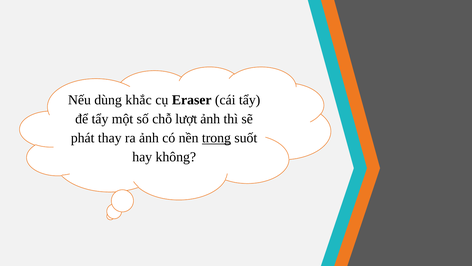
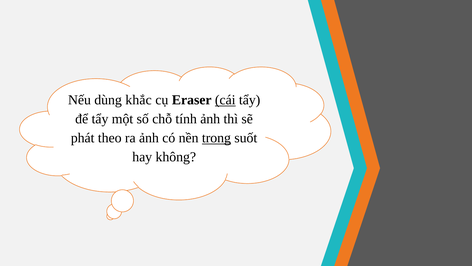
cái underline: none -> present (225, 100)
lượt: lượt -> tính (186, 119)
thay: thay -> theo (110, 138)
